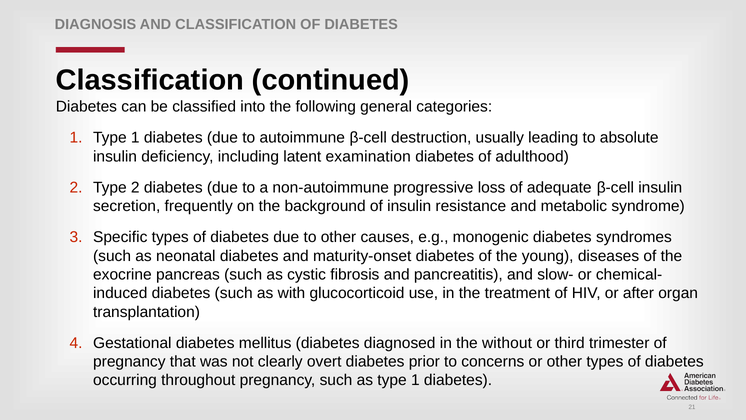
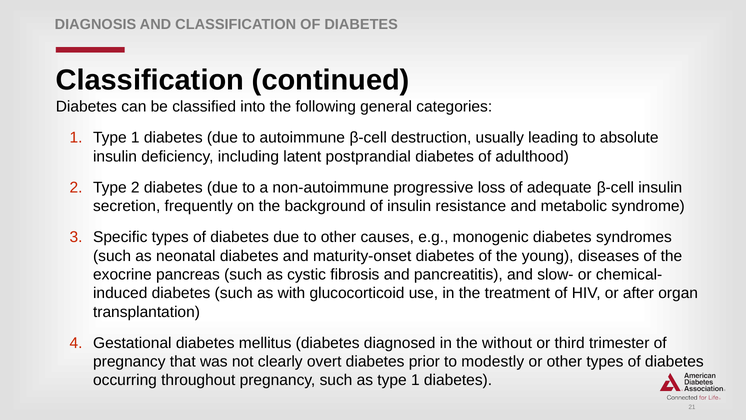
examination: examination -> postprandial (368, 156)
concerns: concerns -> modestly (493, 361)
